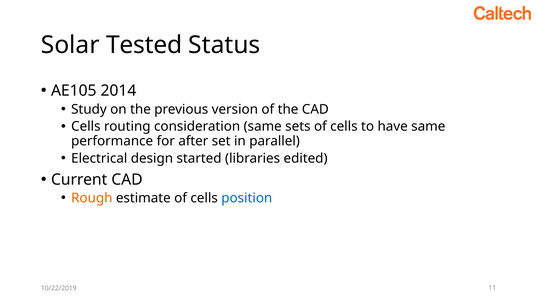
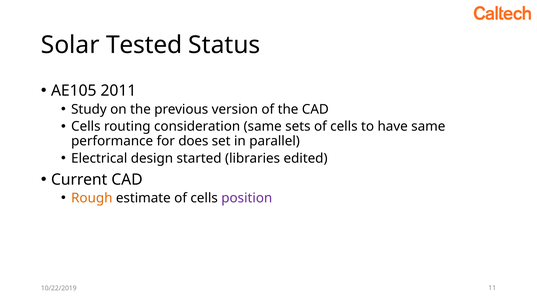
2014: 2014 -> 2011 (118, 91)
after: after -> does (193, 141)
position colour: blue -> purple (247, 198)
